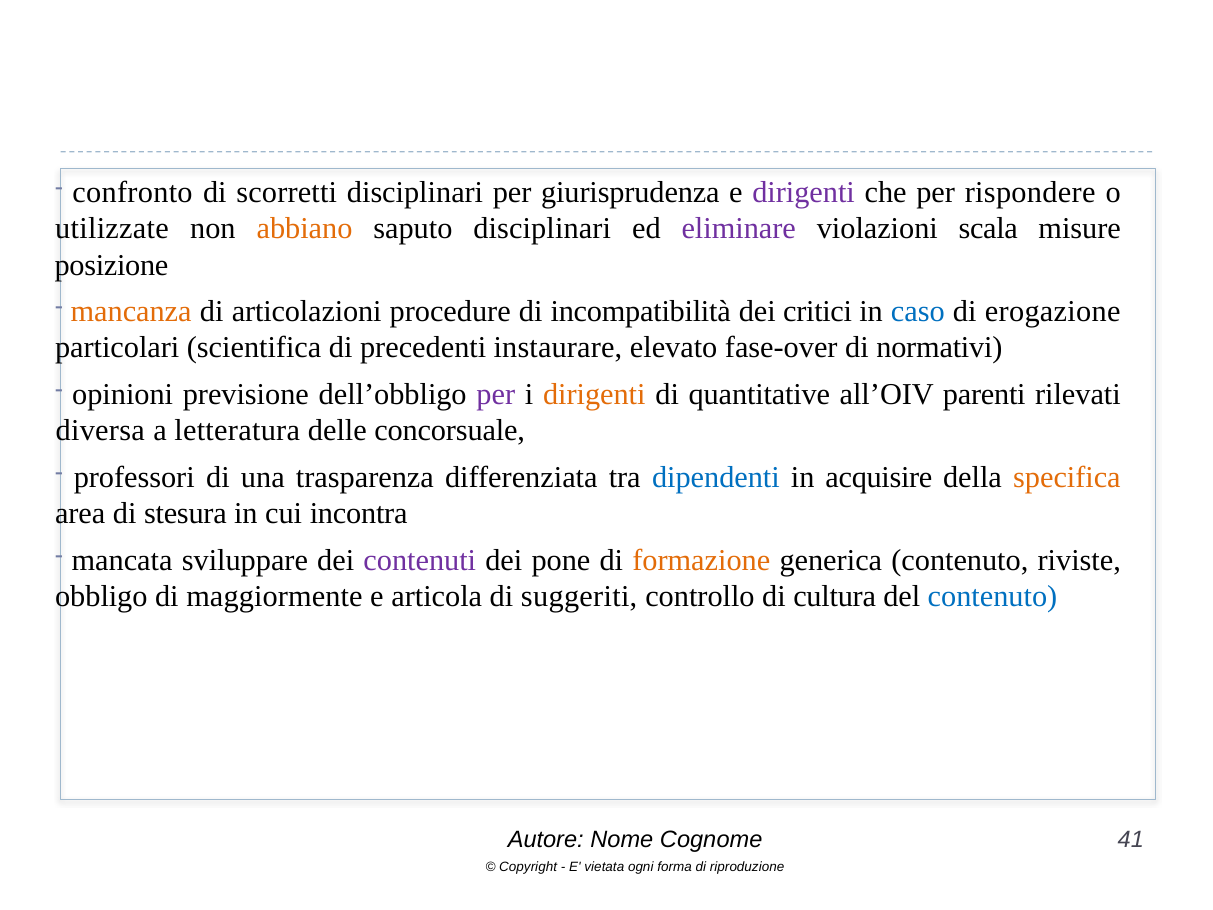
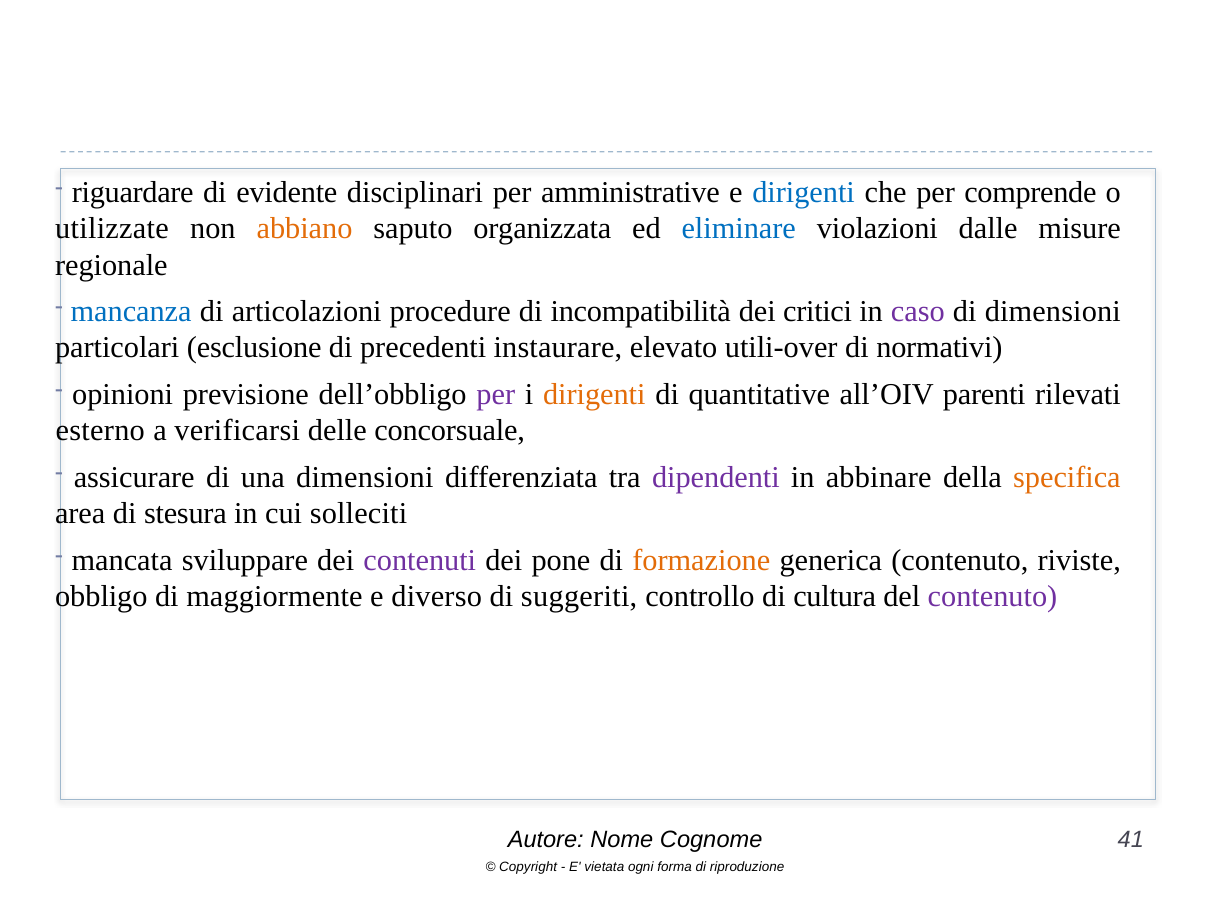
confronto: confronto -> riguardare (133, 192)
scorretti: scorretti -> evidente (287, 192)
giurisprudenza: giurisprudenza -> amministrative (630, 192)
dirigenti colour: purple -> blue (804, 192)
rispondere: rispondere -> comprende (1030, 192)
saputo disciplinari: disciplinari -> organizzata (542, 229)
eliminare colour: purple -> blue (739, 229)
scala: scala -> dalle (988, 229)
posizione: posizione -> regionale (111, 265)
mancanza colour: orange -> blue (131, 311)
caso colour: blue -> purple (918, 311)
di erogazione: erogazione -> dimensioni (1053, 311)
scientifica: scientifica -> esclusione (254, 348)
fase-over: fase-over -> utili-over (781, 348)
diversa: diversa -> esterno (100, 431)
letteratura: letteratura -> verificarsi (237, 431)
professori: professori -> assicurare (134, 477)
una trasparenza: trasparenza -> dimensioni (365, 477)
dipendenti colour: blue -> purple (716, 477)
acquisire: acquisire -> abbinare (879, 477)
incontra: incontra -> solleciti (358, 514)
articola: articola -> diverso (437, 597)
contenuto colour: blue -> purple (993, 597)
